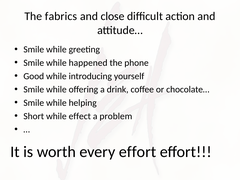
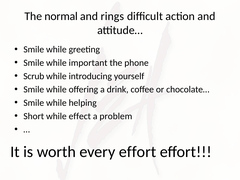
fabrics: fabrics -> normal (61, 16)
close: close -> rings (112, 16)
happened: happened -> important (88, 63)
Good: Good -> Scrub (34, 76)
